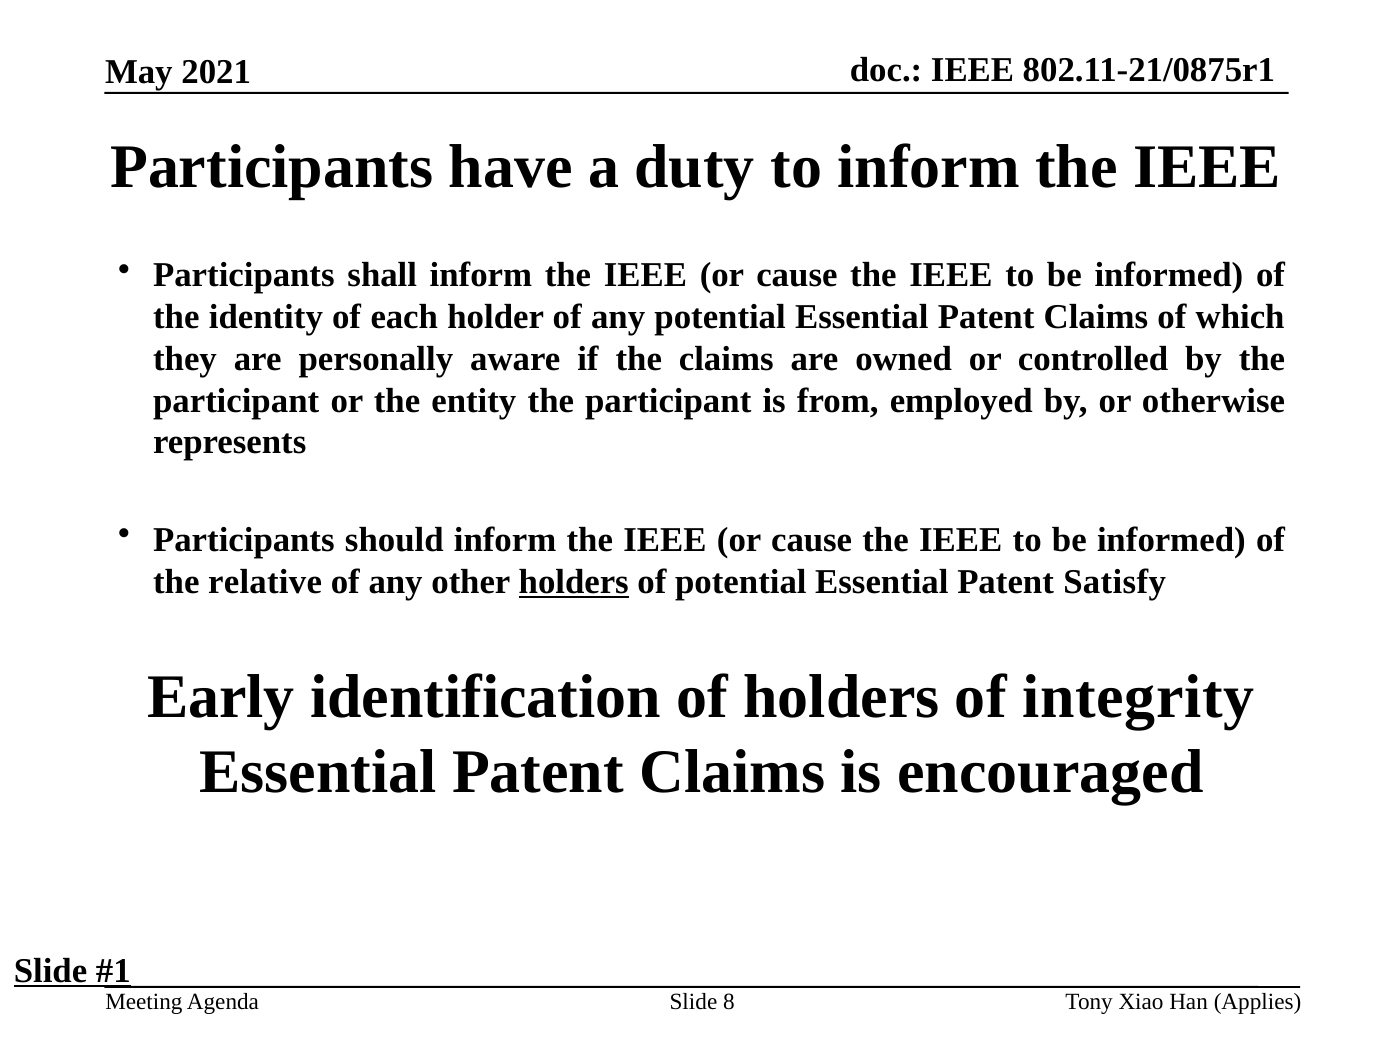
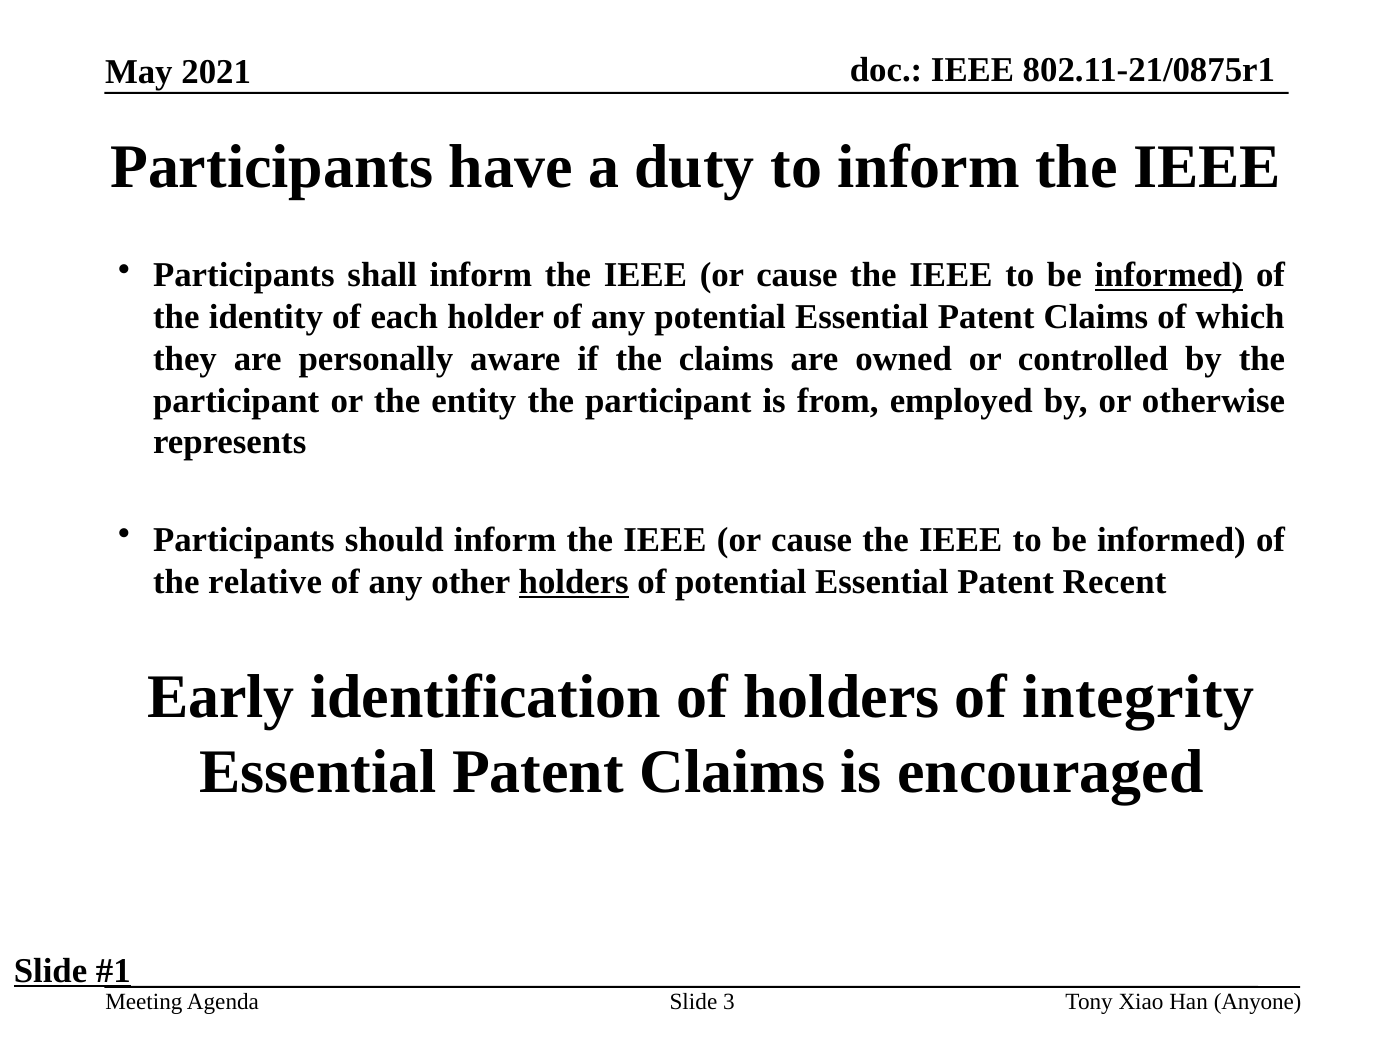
informed underline: none -> present (1169, 275)
Satisfy: Satisfy -> Recent (1115, 582)
8: 8 -> 3 (729, 1002)
Applies: Applies -> Anyone (1258, 1002)
